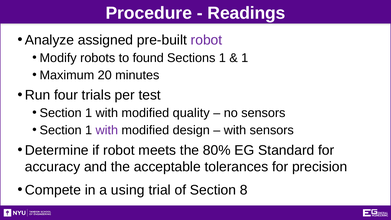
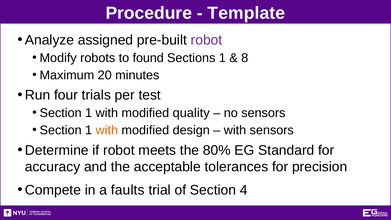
Readings: Readings -> Template (246, 13)
1: 1 -> 8 (245, 58)
with colour: purple -> orange (107, 130)
using: using -> faults (128, 190)
8: 8 -> 4 (244, 190)
